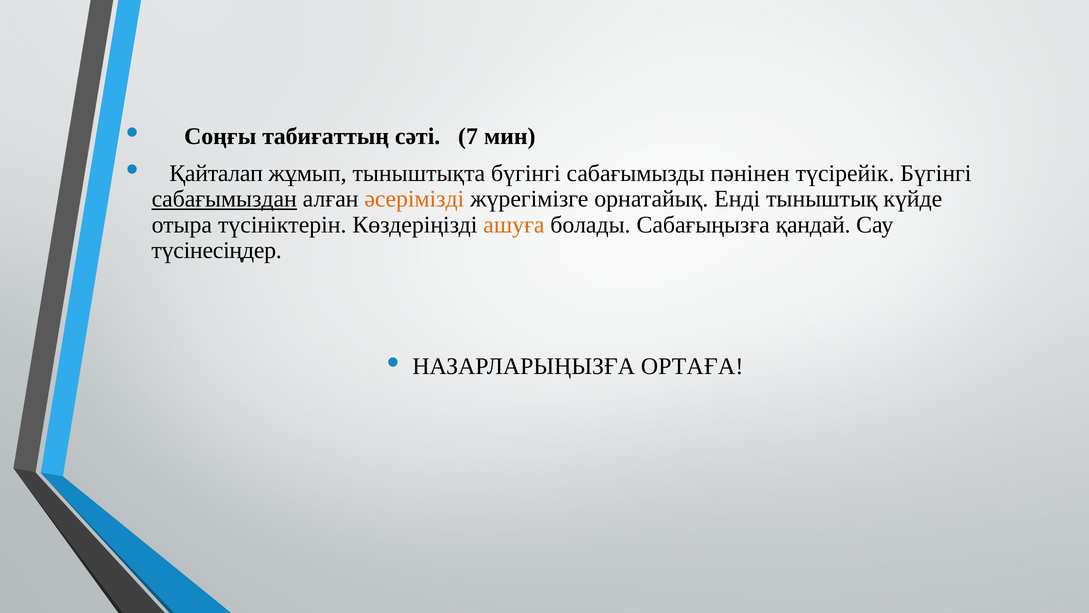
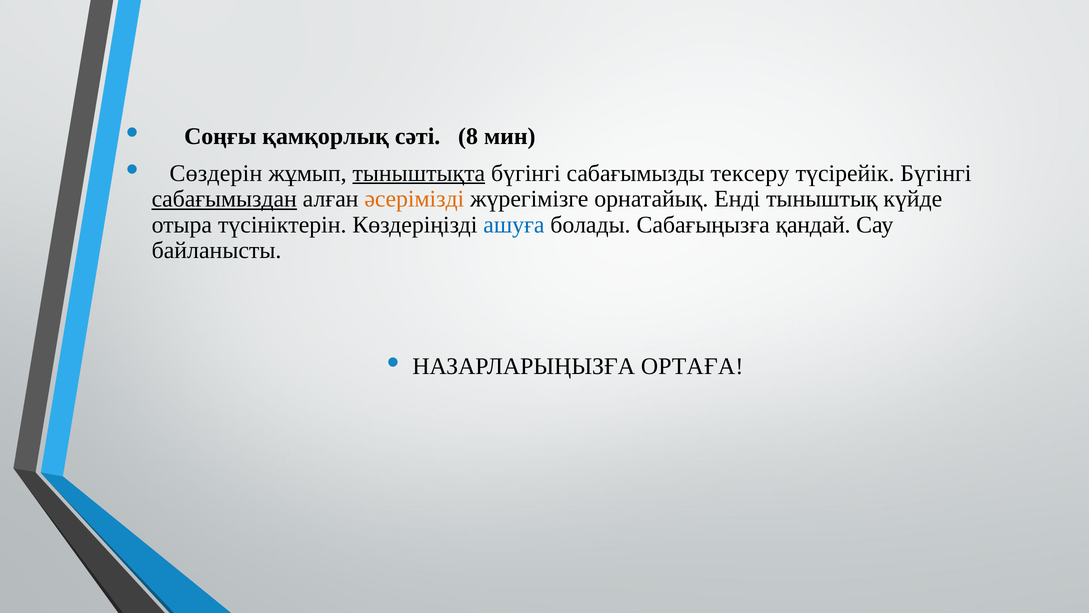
табиғаттың: табиғаттың -> қамқорлық (326, 136)
7: 7 -> 8 (468, 136)
Қайталап: Қайталап -> Сөздерін (216, 173)
тыныштықта underline: none -> present (419, 173)
пәнінен: пәнінен -> тексеру (750, 173)
ашуға colour: orange -> blue (514, 224)
түсінесіңдер: түсінесіңдер -> байланысты (217, 250)
